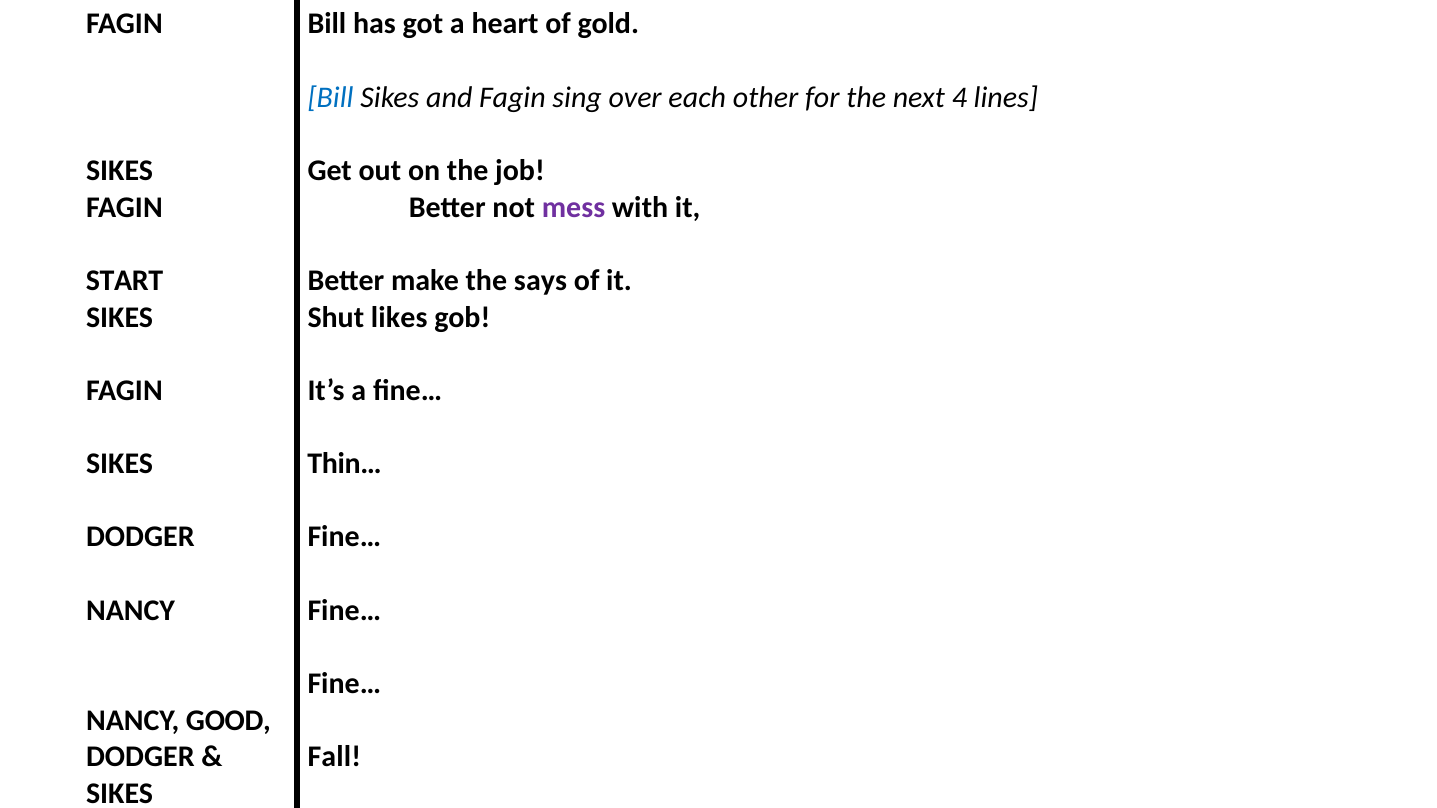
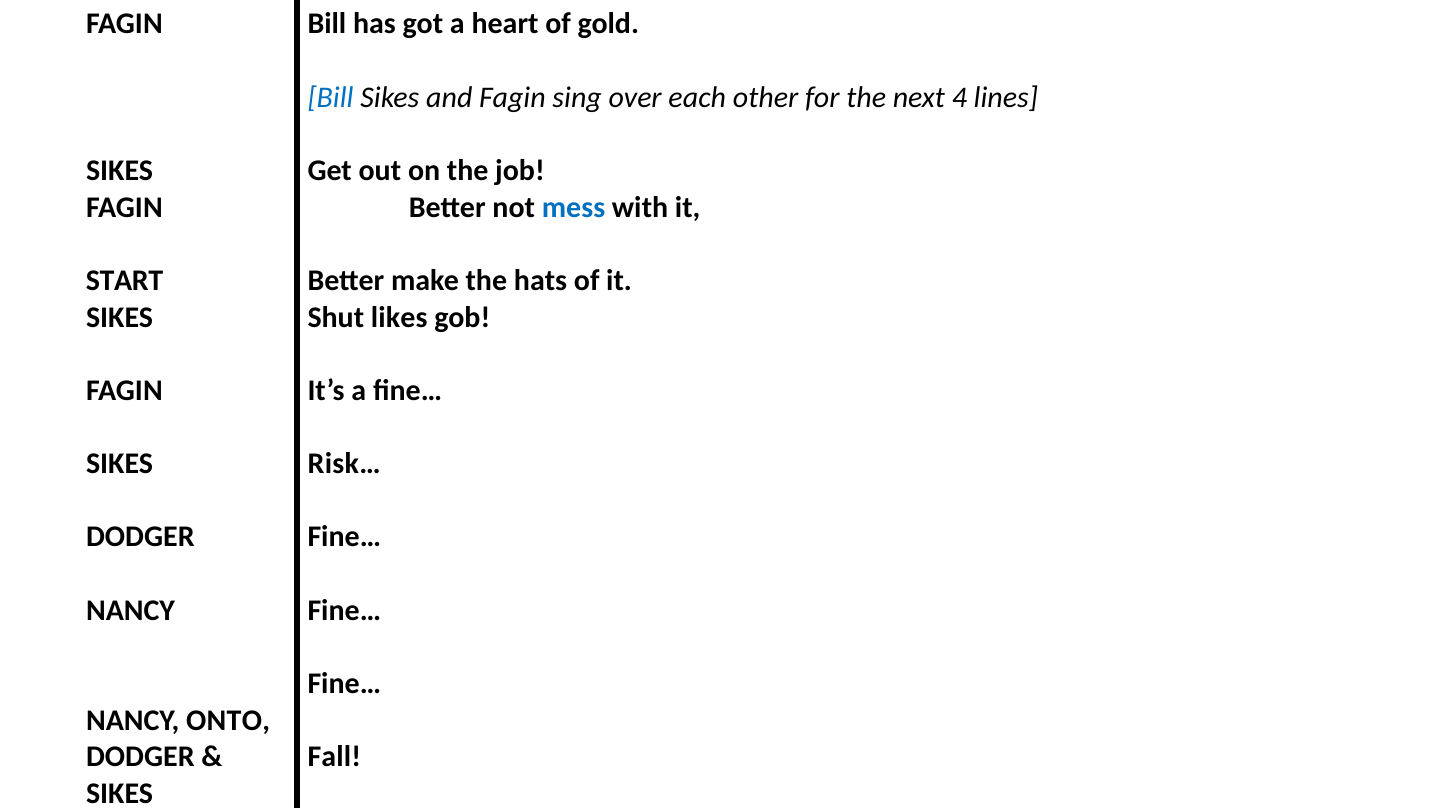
mess colour: purple -> blue (574, 207)
says: says -> hats (541, 281)
Thin…: Thin… -> Risk… (344, 464)
GOOD: GOOD -> ONTO (228, 721)
